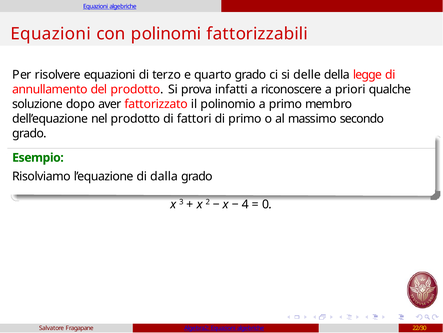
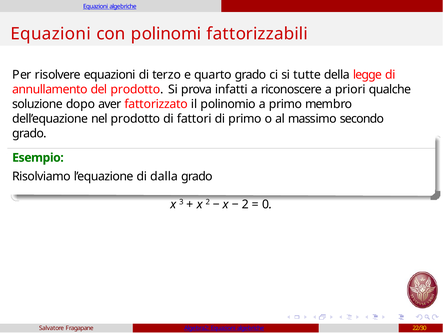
delle: delle -> tutte (307, 75)
4: 4 -> 2 (245, 204)
